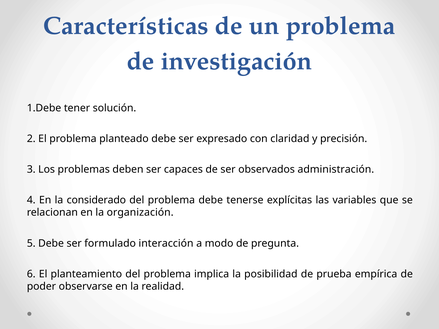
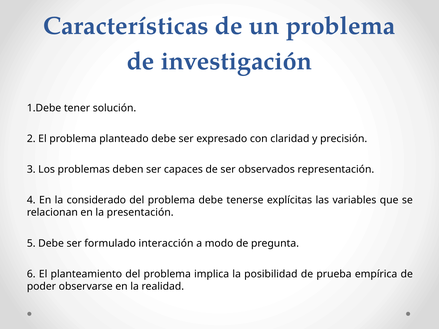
administración: administración -> representación (336, 170)
organización: organización -> presentación (140, 213)
